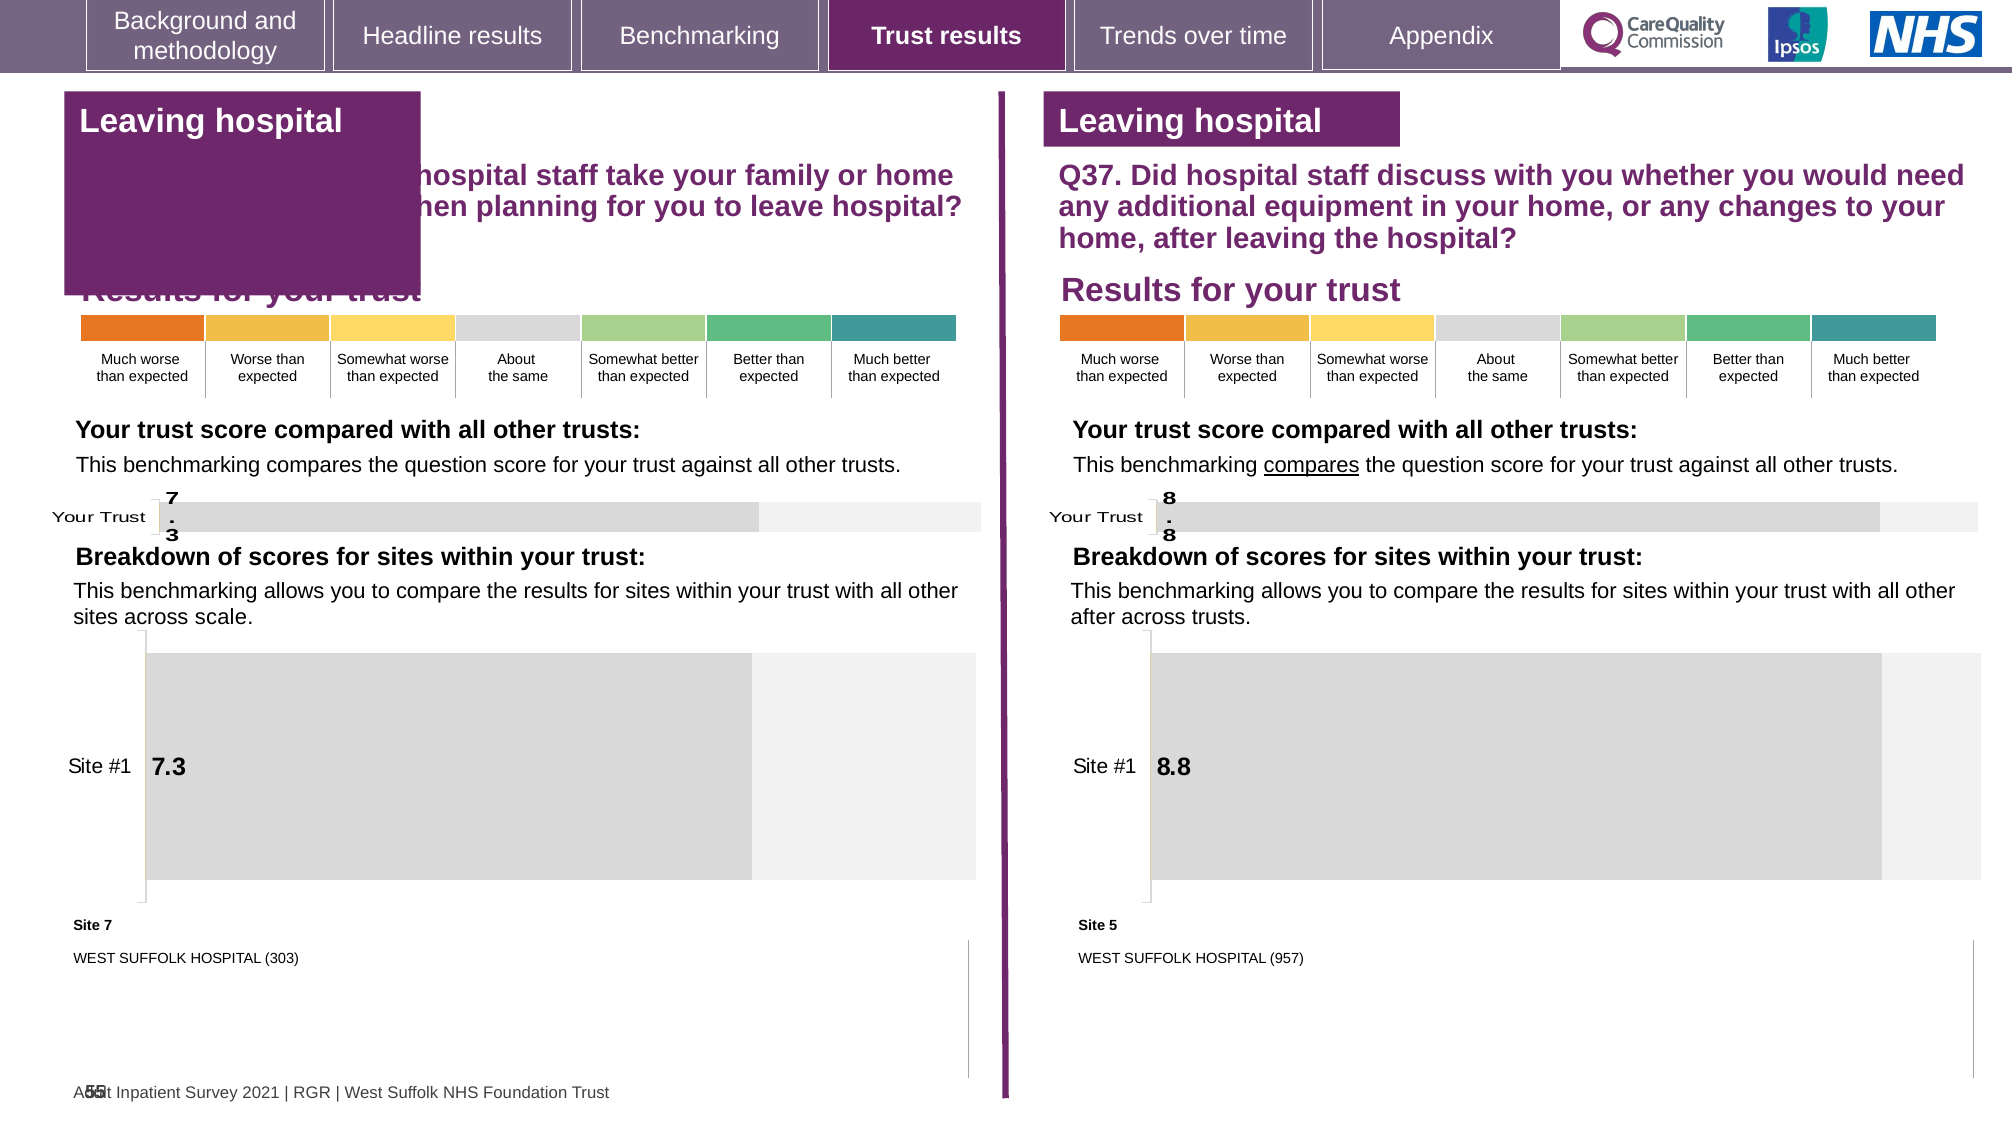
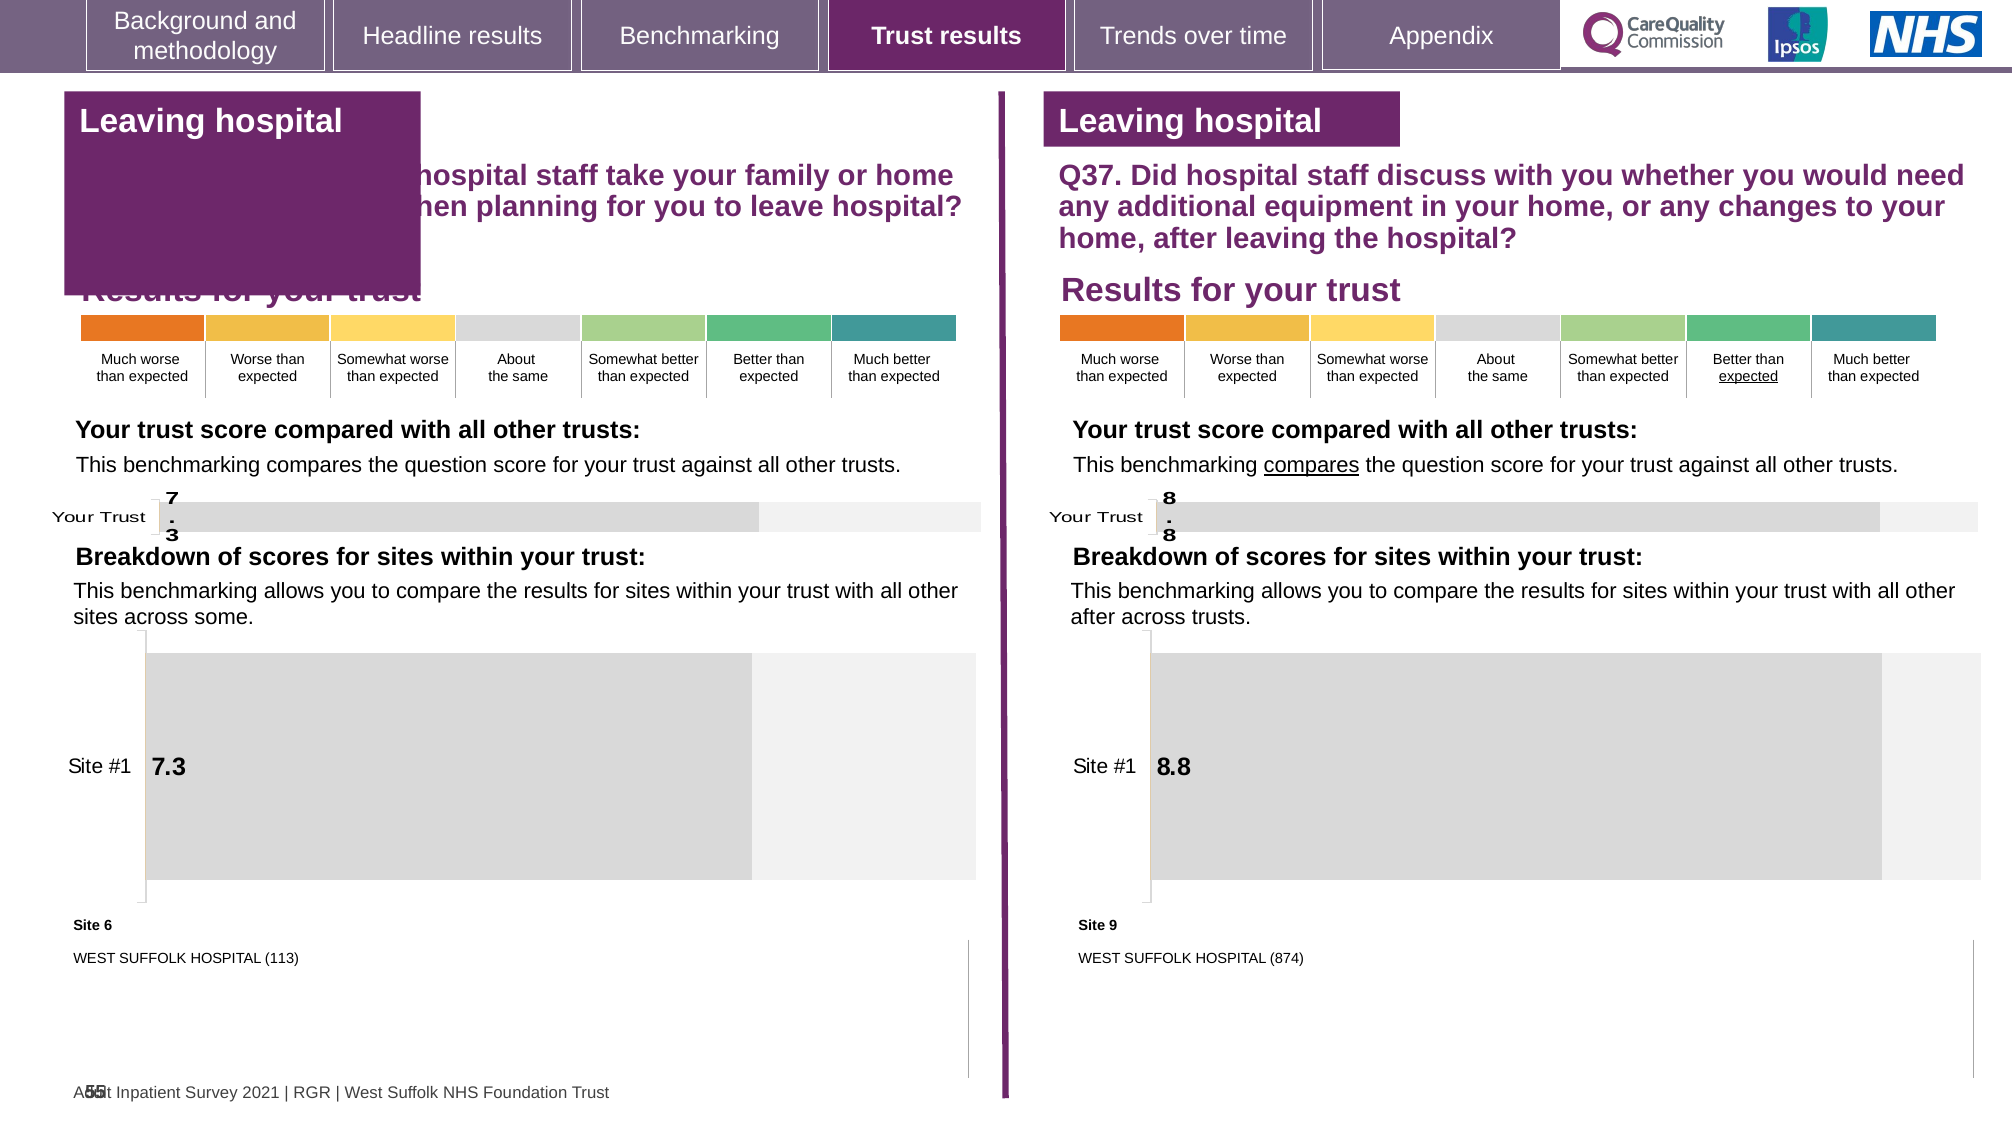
expected underline: none -> present (1749, 376)
scale: scale -> some (224, 617)
Site 7: 7 -> 6 (108, 925)
5: 5 -> 9 (1113, 925)
303: 303 -> 113 (282, 958)
957: 957 -> 874 (1287, 958)
